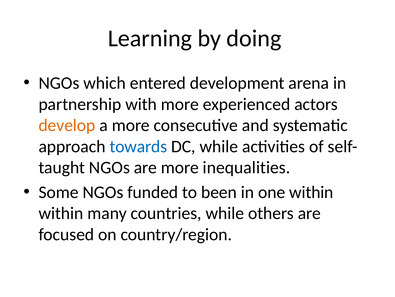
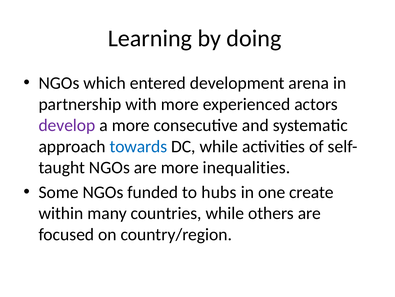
develop colour: orange -> purple (67, 125)
been: been -> hubs (219, 192)
one within: within -> create (311, 192)
